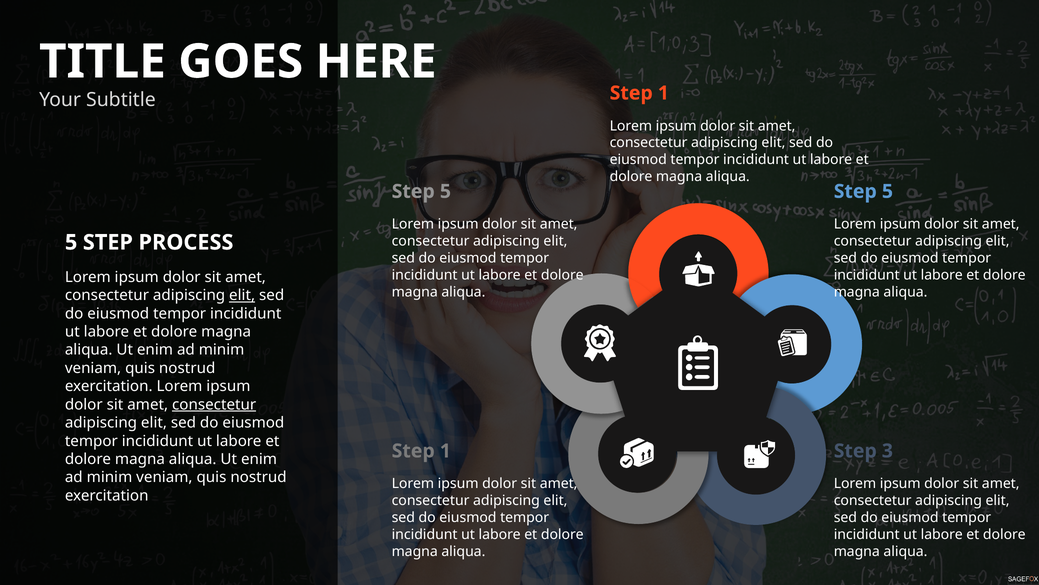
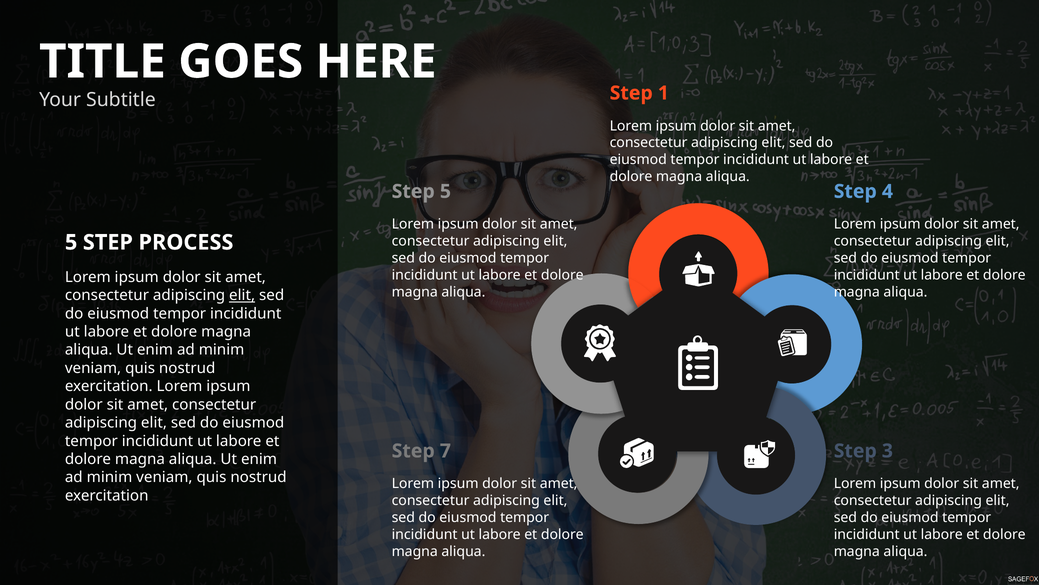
5: 5 -> 4 (887, 191)
consectetur underline: present -> none (214, 404)
1: 1 -> 7 (445, 451)
